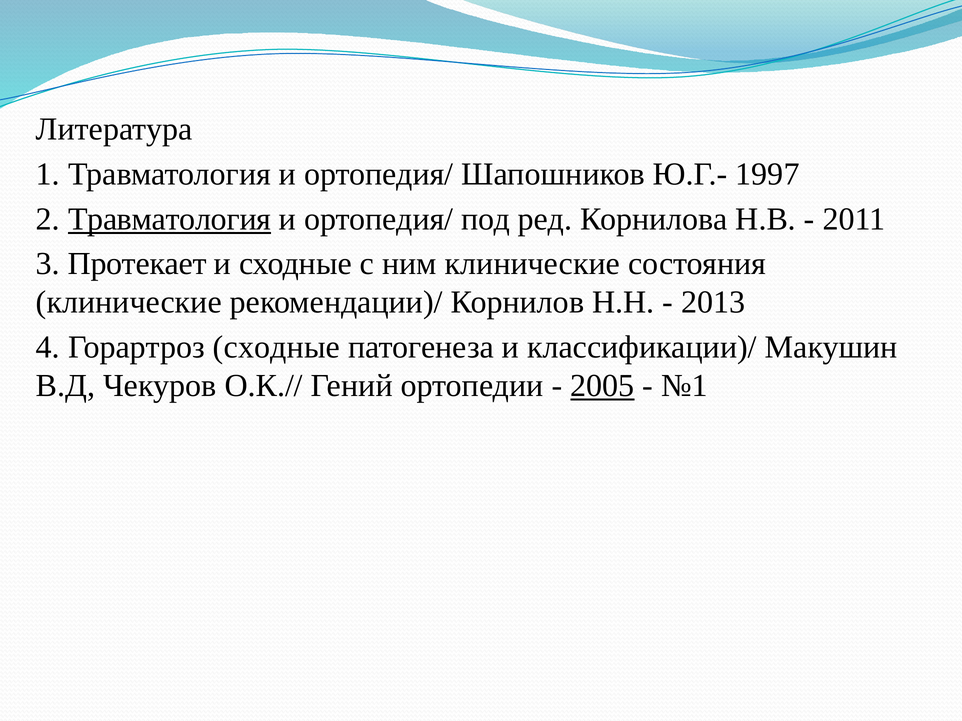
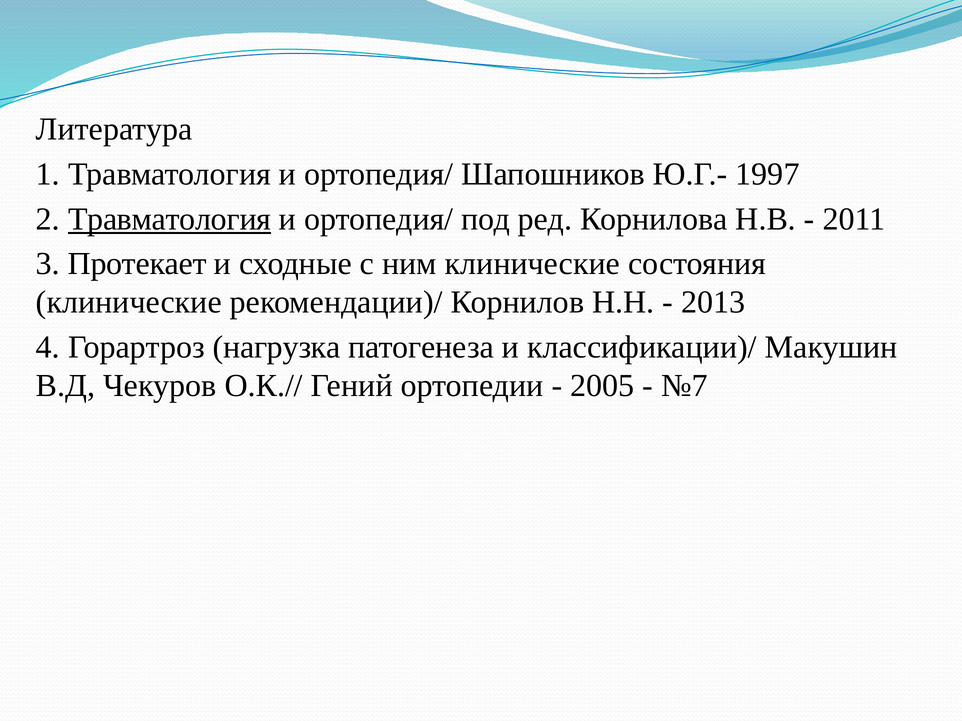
Горартроз сходные: сходные -> нагрузка (277, 347)
2005 underline: present -> none (602, 386)
№1: №1 -> №7 (684, 386)
